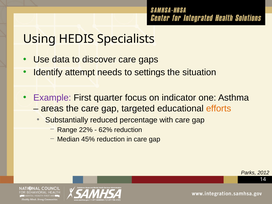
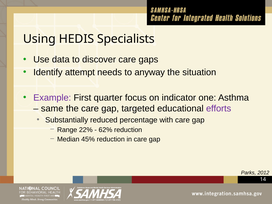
settings: settings -> anyway (150, 72)
areas: areas -> same (52, 109)
efforts colour: orange -> purple (219, 109)
